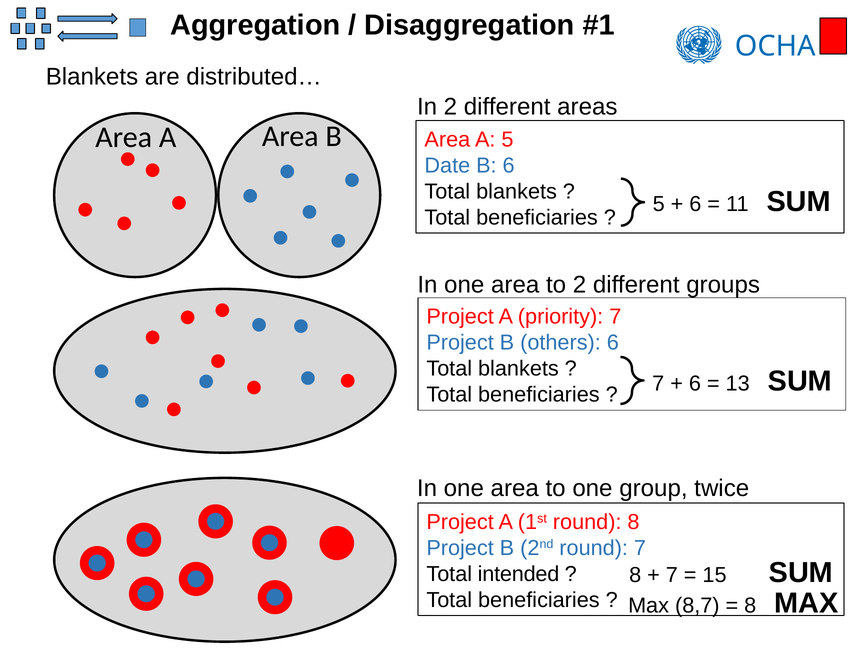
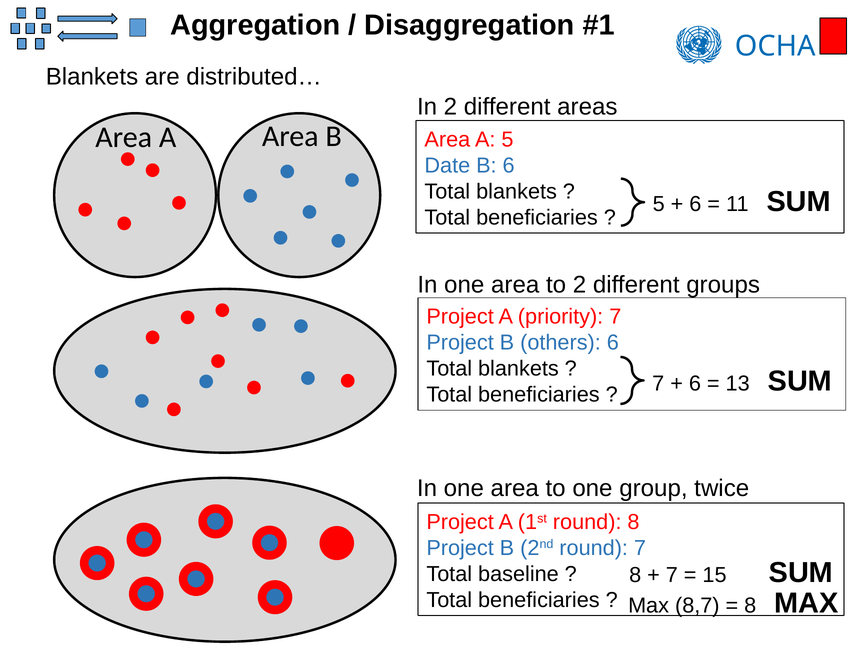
intended: intended -> baseline (518, 574)
